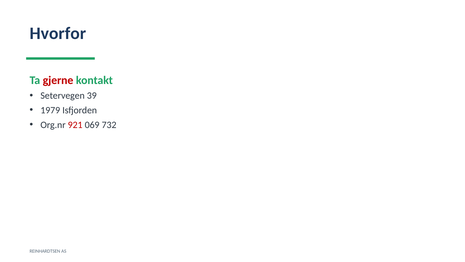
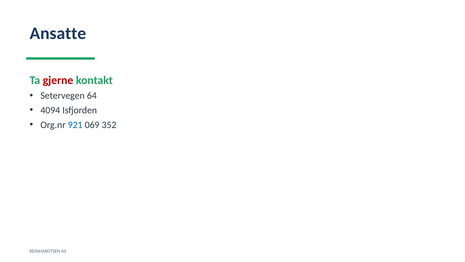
Hvorfor: Hvorfor -> Ansatte (58, 33)
39: 39 -> 64 (92, 96)
1979: 1979 -> 4094 (50, 110)
921 colour: red -> blue (75, 125)
732: 732 -> 352 (109, 125)
